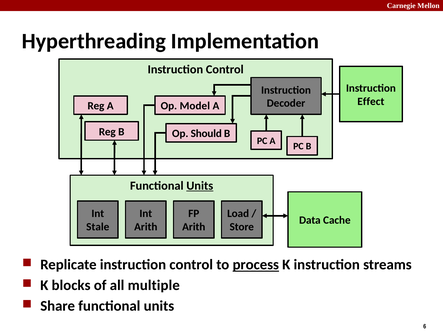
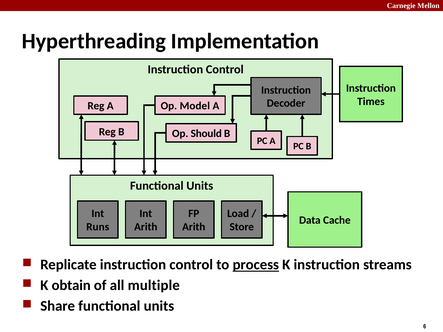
Effect: Effect -> Times (371, 102)
Units underline: present -> none (200, 186)
Stale: Stale -> Runs (98, 227)
blocks: blocks -> obtain (71, 286)
